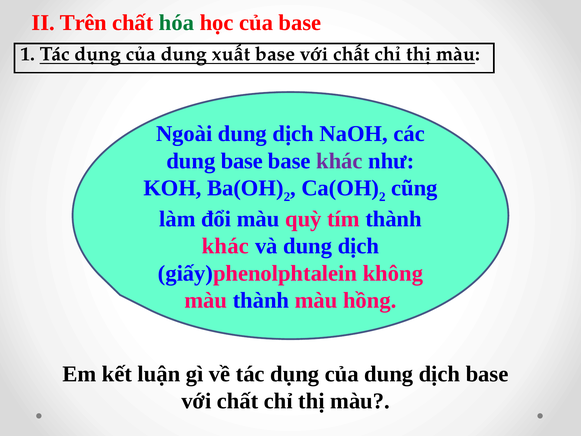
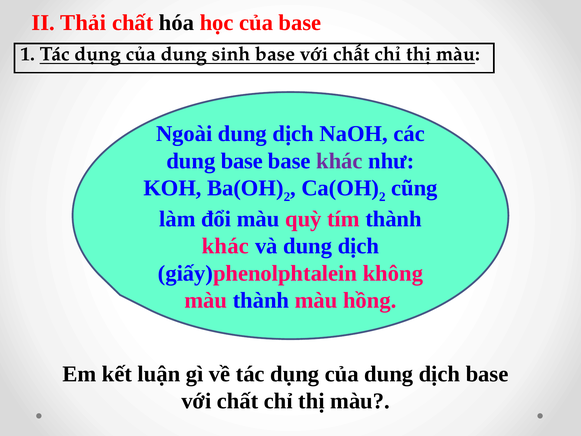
Trên: Trên -> Thải (83, 23)
hóa colour: green -> black (177, 23)
xuất: xuất -> sinh (231, 54)
